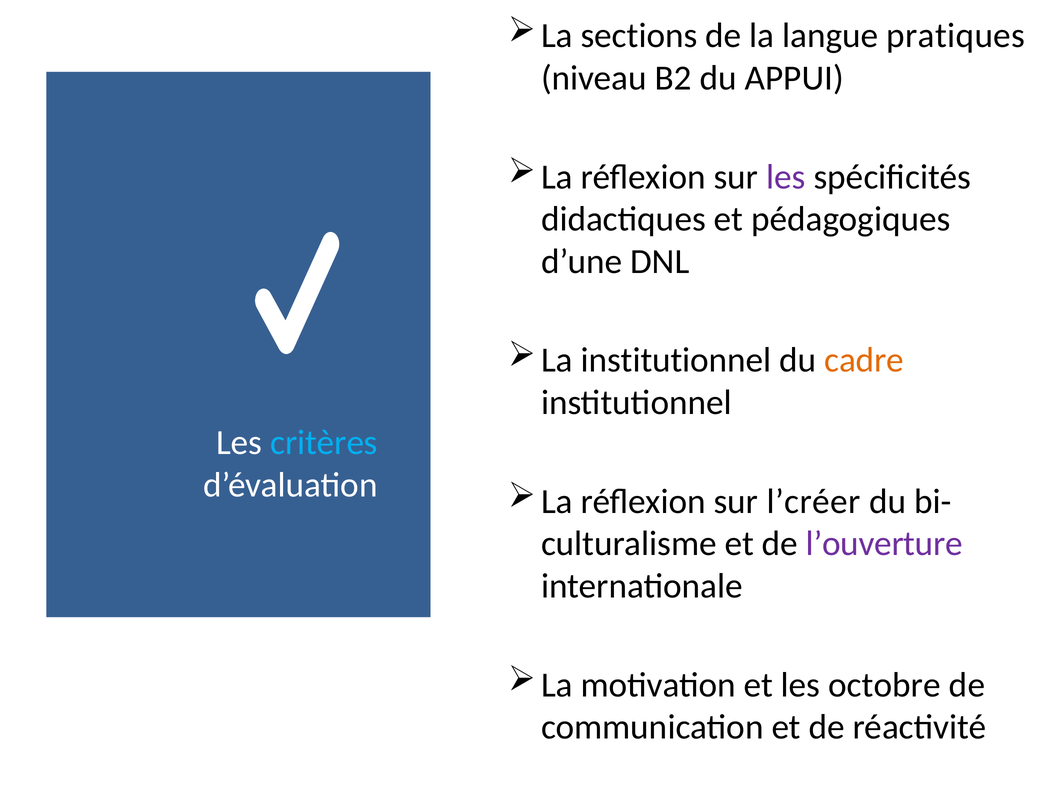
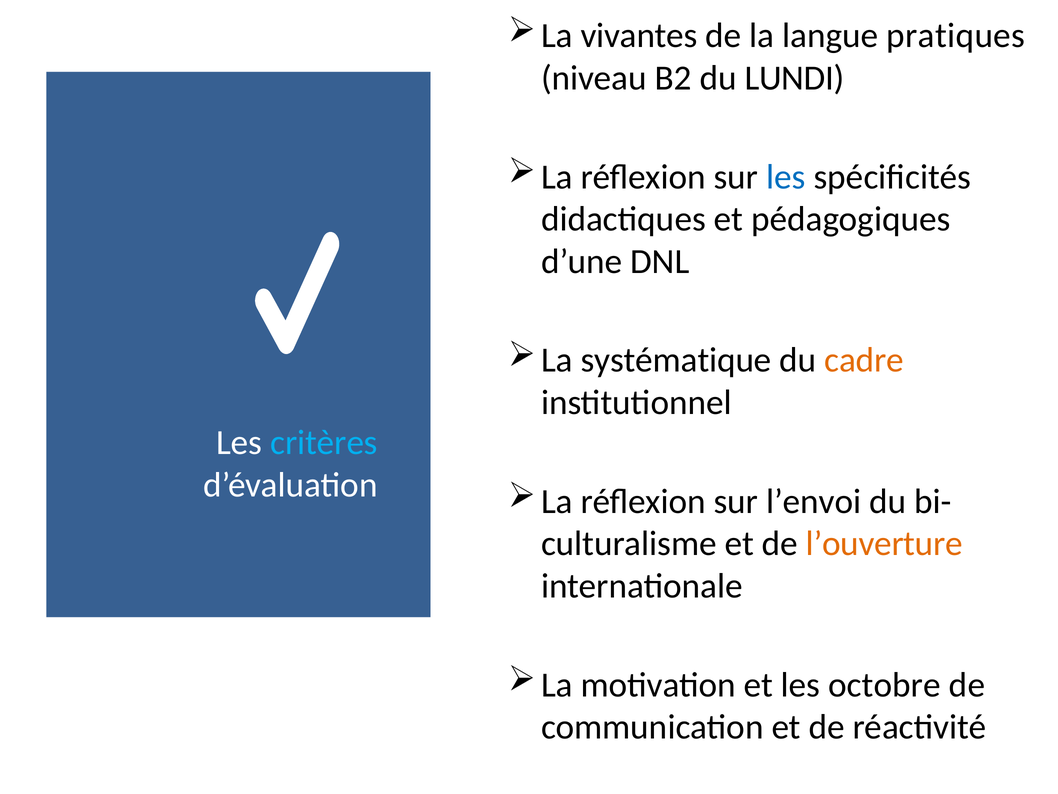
sections: sections -> vivantes (639, 36)
APPUI: APPUI -> LUNDI (795, 78)
les colour: purple -> blue (786, 177)
La institutionnel: institutionnel -> systématique (676, 360)
l’créer: l’créer -> l’envoi (814, 501)
l’ouverture colour: purple -> orange (884, 543)
